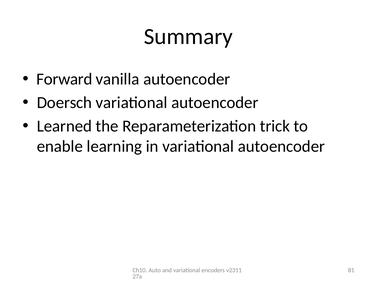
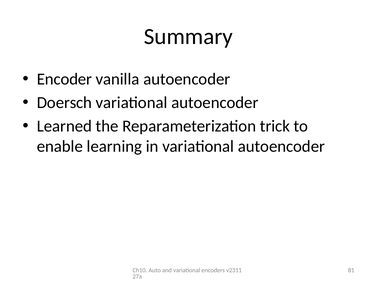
Forward: Forward -> Encoder (64, 79)
